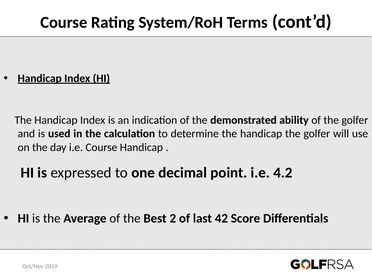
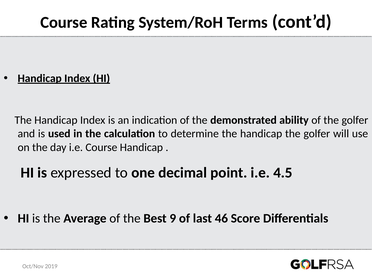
4.2: 4.2 -> 4.5 (283, 173)
2: 2 -> 9 (173, 218)
42: 42 -> 46 (221, 218)
